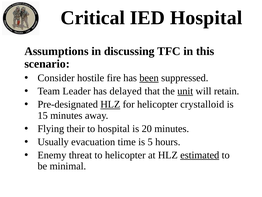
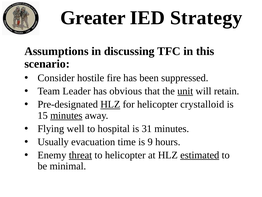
Critical: Critical -> Greater (93, 18)
IED Hospital: Hospital -> Strategy (206, 18)
been underline: present -> none (149, 78)
delayed: delayed -> obvious (126, 91)
minutes underline: none -> present (66, 115)
their: their -> well (76, 128)
20: 20 -> 31 (147, 128)
5: 5 -> 9 (150, 142)
threat underline: none -> present (80, 155)
